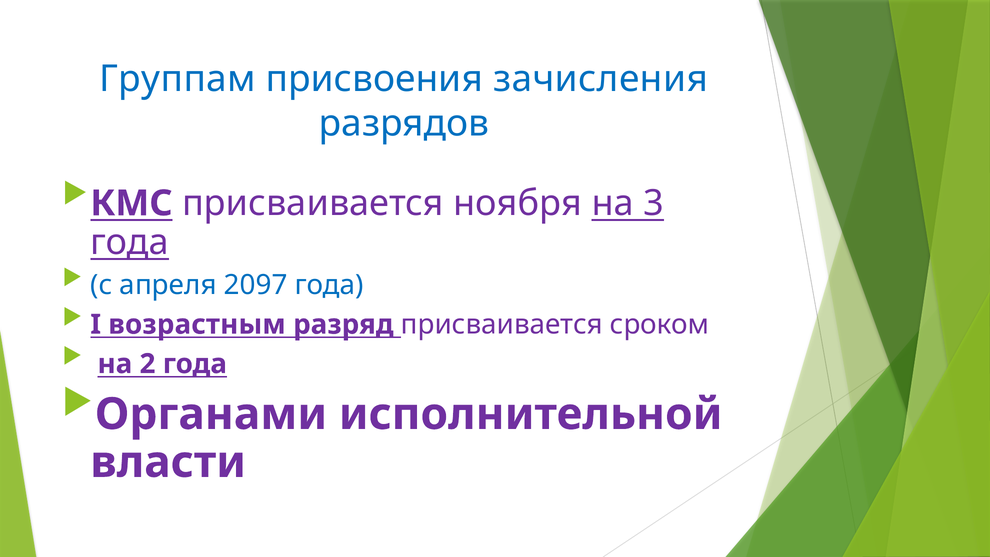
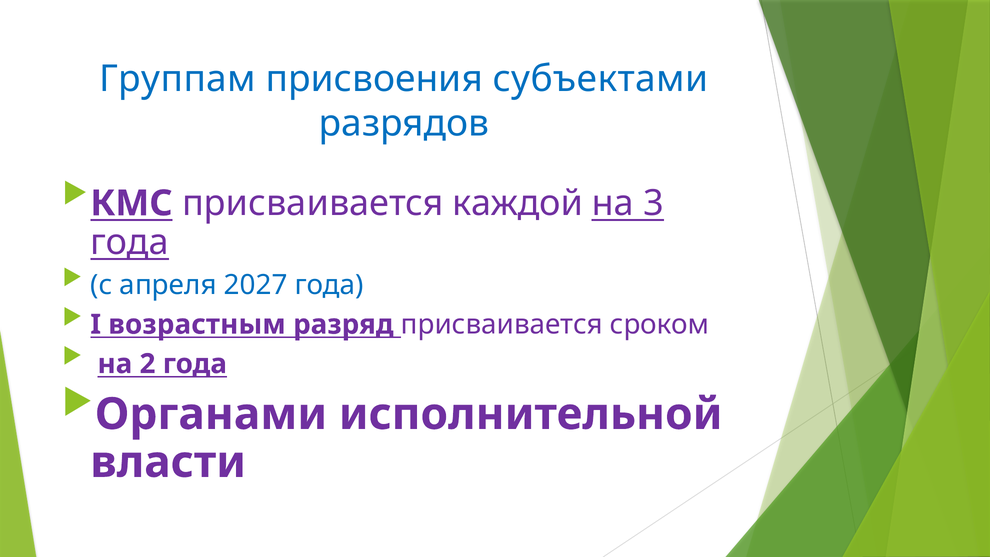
зачисления: зачисления -> субъектами (601, 79)
ноября: ноября -> каждой (518, 203)
2097: 2097 -> 2027 (256, 285)
